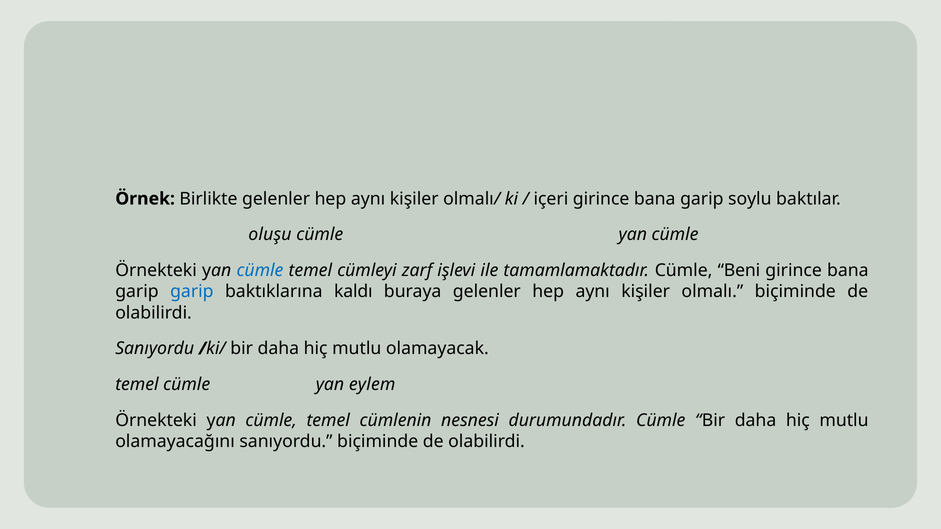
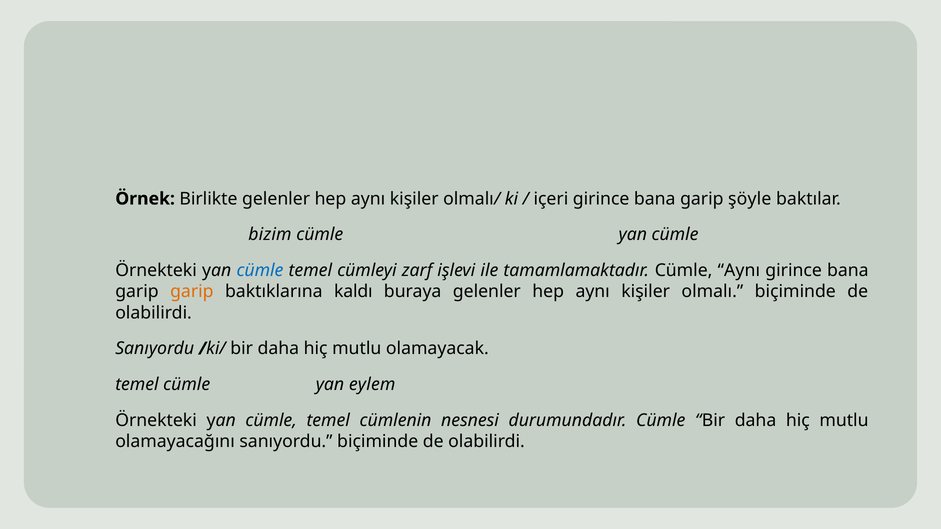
soylu: soylu -> şöyle (750, 199)
oluşu: oluşu -> bizim (270, 235)
Cümle Beni: Beni -> Aynı (739, 271)
garip colour: blue -> orange (192, 292)
